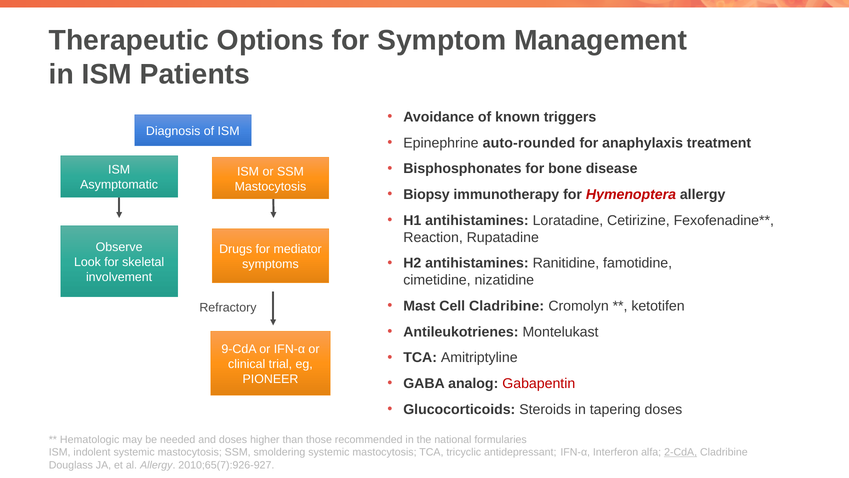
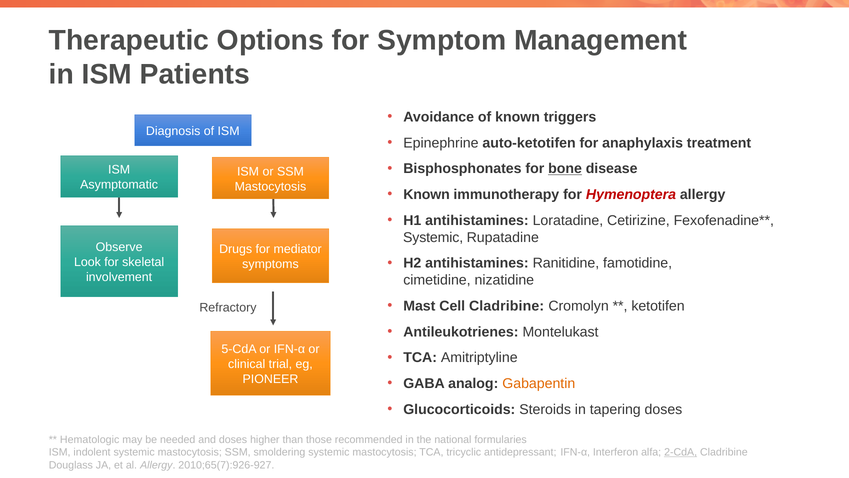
auto-rounded: auto-rounded -> auto-ketotifen (529, 143)
bone underline: none -> present (565, 169)
Biopsy: Biopsy -> Known (427, 194)
Reaction: Reaction -> Systemic (433, 237)
9-CdA: 9-CdA -> 5-CdA (239, 349)
Gabapentin colour: red -> orange (539, 383)
